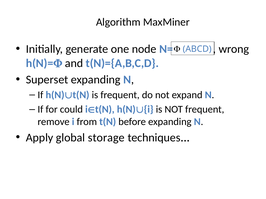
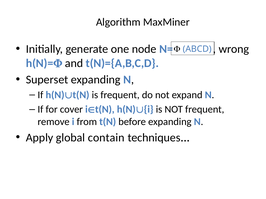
could: could -> cover (71, 110)
storage: storage -> contain (106, 138)
